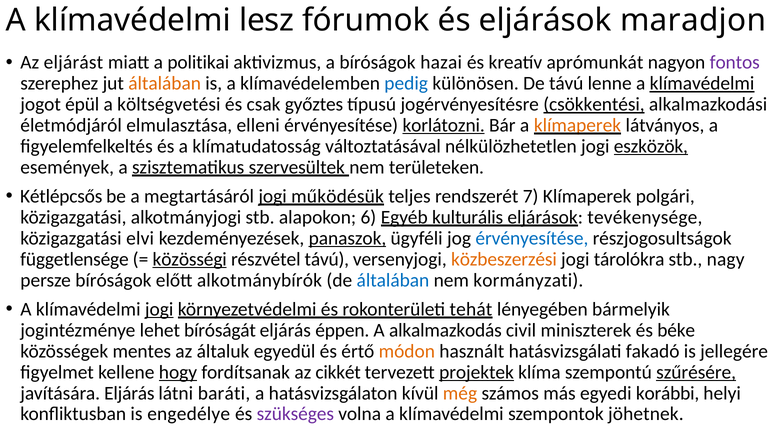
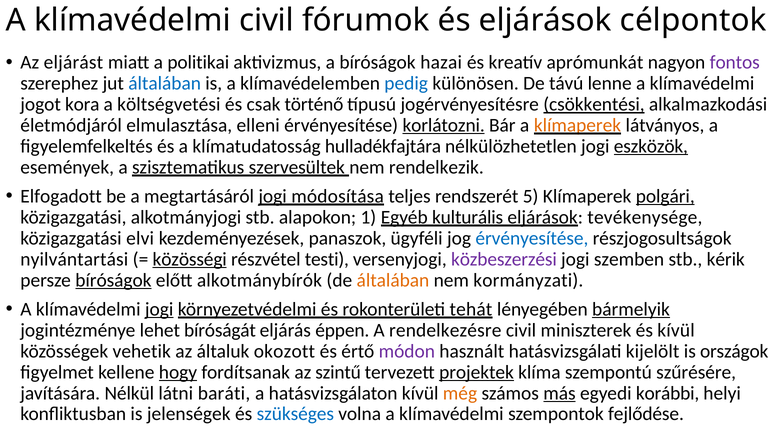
klímavédelmi lesz: lesz -> civil (267, 20)
maradjon: maradjon -> célpontok (693, 20)
általában colour: orange -> blue (165, 83)
klímavédelmi underline: present -> none (702, 83)
épül: épül -> kora (82, 104)
győztes: győztes -> történő (314, 104)
változtatásával: változtatásával -> hulladékfajtára (383, 146)
területeken: területeken -> rendelkezik (436, 167)
Kétlépcsős: Kétlépcsős -> Elfogadott (61, 196)
működésük: működésük -> módosítása (338, 196)
7: 7 -> 5 (531, 196)
polgári underline: none -> present (665, 196)
6: 6 -> 1 (368, 217)
panaszok underline: present -> none (347, 238)
függetlensége: függetlensége -> nyilvántartási (74, 259)
részvétel távú: távú -> testi (327, 259)
közbeszerzési colour: orange -> purple (504, 259)
tárolókra: tárolókra -> szemben (629, 259)
nagy: nagy -> kérik (726, 259)
bíróságok underline: none -> present (113, 280)
általában colour: blue -> orange (393, 280)
bármelyik underline: none -> present (631, 309)
alkalmazkodás: alkalmazkodás -> rendelkezésre (445, 330)
és béke: béke -> kívül (676, 330)
mentes: mentes -> vehetik (142, 351)
egyedül: egyedül -> okozott (284, 351)
módon colour: orange -> purple (407, 351)
fakadó: fakadó -> kijelölt (653, 351)
jellegére: jellegére -> országok (734, 351)
cikkét: cikkét -> szintű (338, 372)
szűrésére underline: present -> none (696, 372)
javítására Eljárás: Eljárás -> Nélkül (129, 393)
más underline: none -> present (559, 393)
engedélye: engedélye -> jelenségek (189, 414)
szükséges colour: purple -> blue (295, 414)
jöhetnek: jöhetnek -> fejlődése (646, 414)
